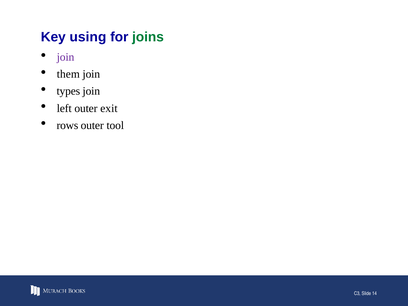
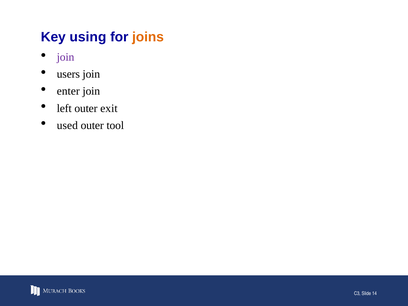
joins colour: green -> orange (148, 37)
them: them -> users (68, 74)
types: types -> enter (68, 91)
rows: rows -> used (67, 125)
